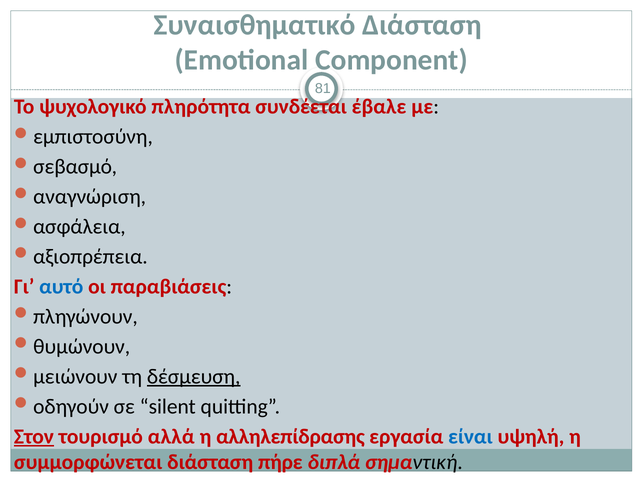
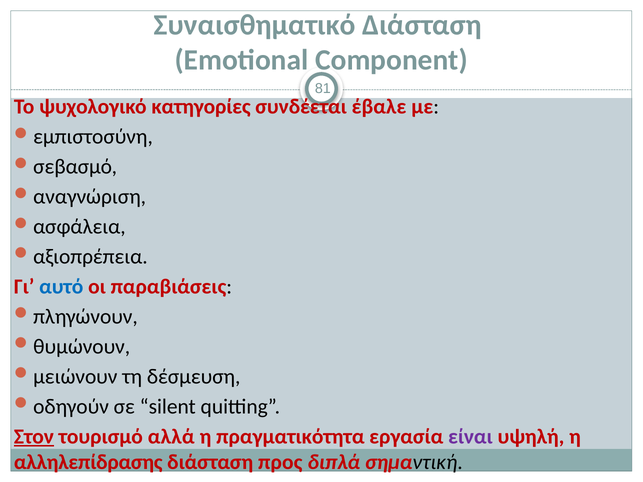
πληρότητα: πληρότητα -> κατηγορίες (201, 107)
δέσμευση underline: present -> none (194, 377)
αλληλεπίδρασης: αλληλεπίδρασης -> πραγματικότητα (290, 437)
είναι colour: blue -> purple (470, 437)
συμμορφώνεται: συμμορφώνεται -> αλληλεπίδρασης (88, 462)
πήρε: πήρε -> προς (280, 462)
